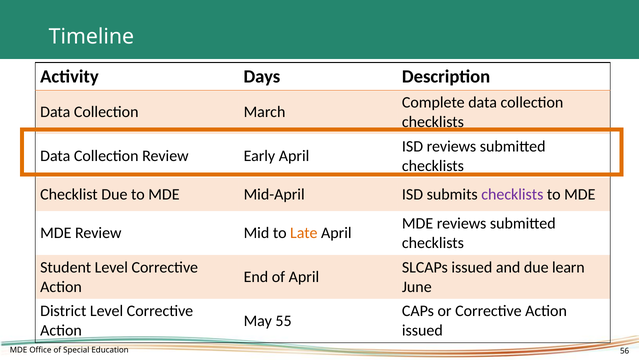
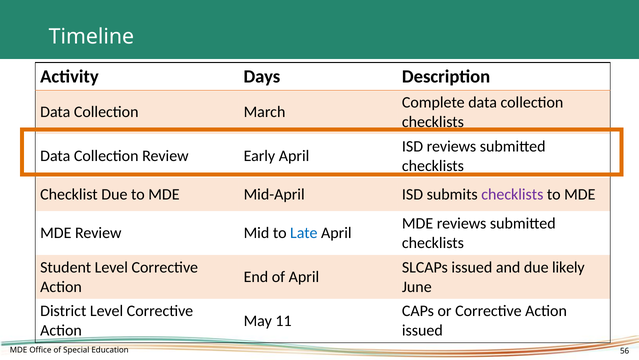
Late colour: orange -> blue (304, 233)
learn: learn -> likely (568, 267)
55: 55 -> 11 (284, 320)
